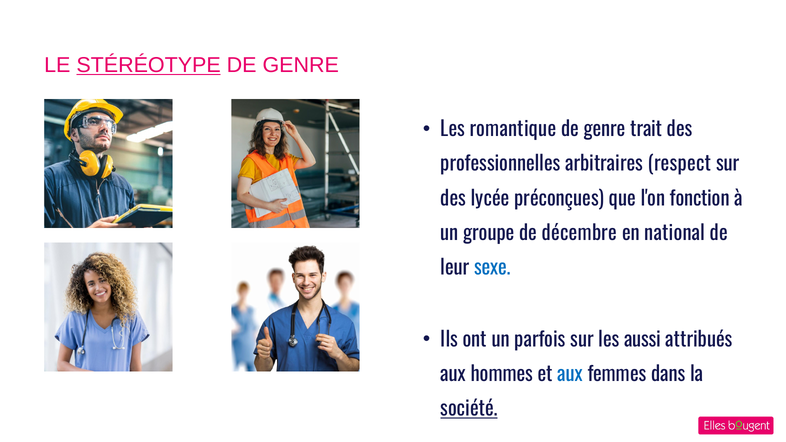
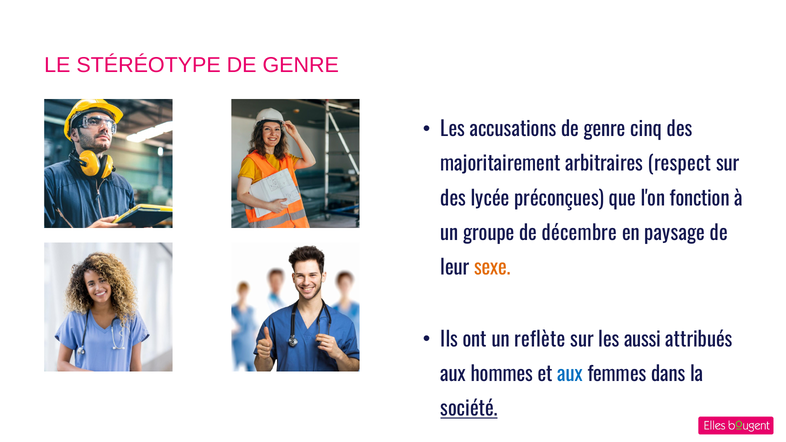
STÉRÉOTYPE underline: present -> none (149, 65)
romantique: romantique -> accusations (513, 130)
trait: trait -> cinq (646, 130)
professionnelles: professionnelles -> majoritairement (500, 164)
national: national -> paysage (675, 234)
sexe colour: blue -> orange (493, 268)
parfois: parfois -> reflète (540, 340)
